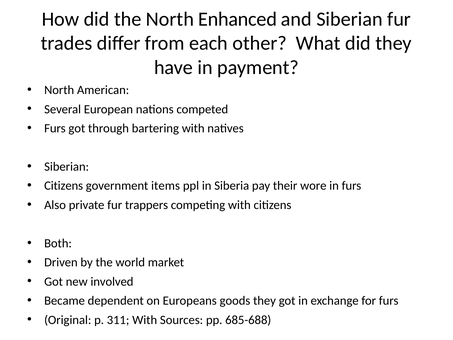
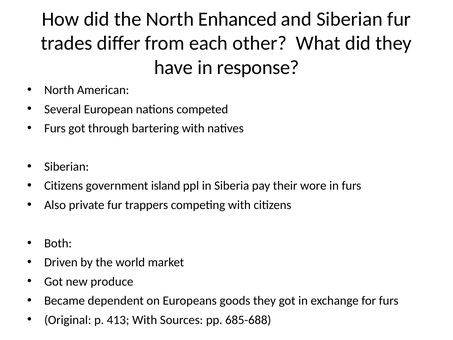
payment: payment -> response (258, 67)
items: items -> island (166, 186)
involved: involved -> produce (112, 281)
311: 311 -> 413 (118, 320)
